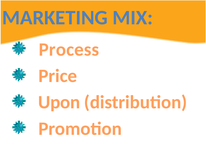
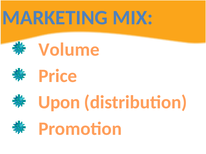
Process: Process -> Volume (69, 50)
